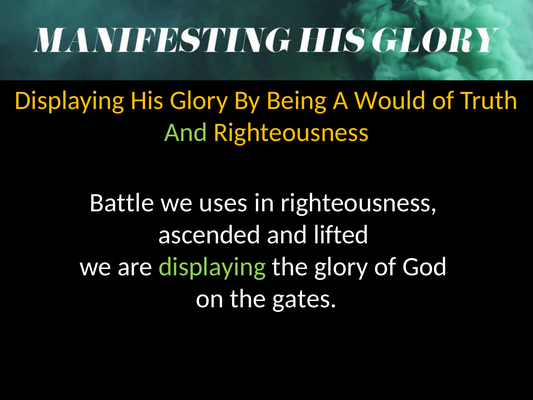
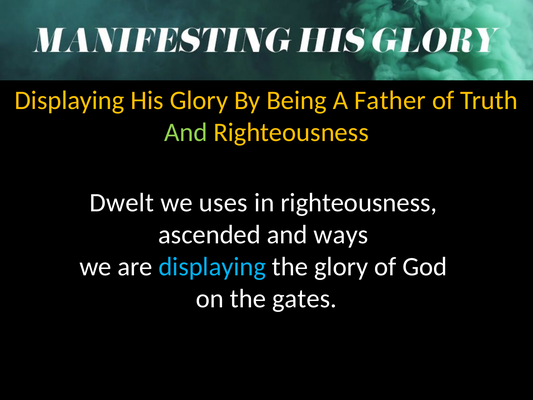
Would: Would -> Father (390, 100)
Battle: Battle -> Dwelt (122, 203)
lifted: lifted -> ways (341, 235)
displaying colour: light green -> light blue (212, 267)
